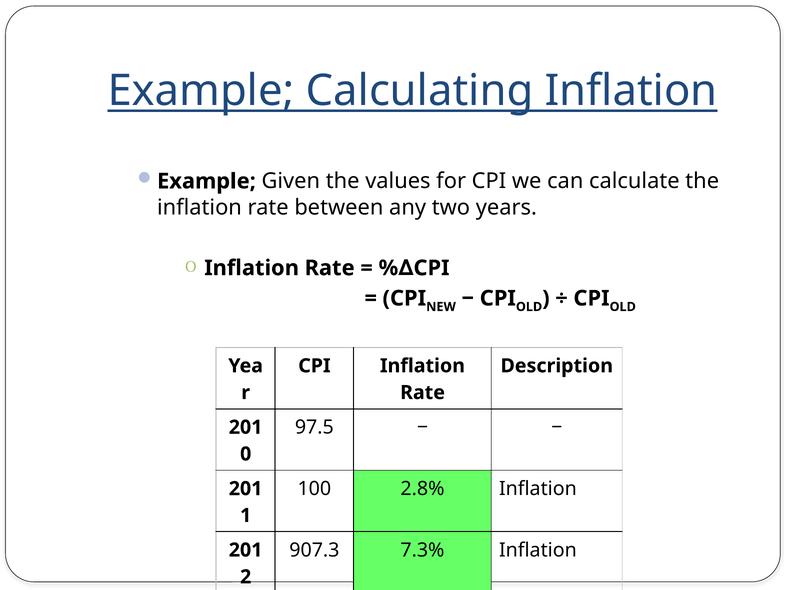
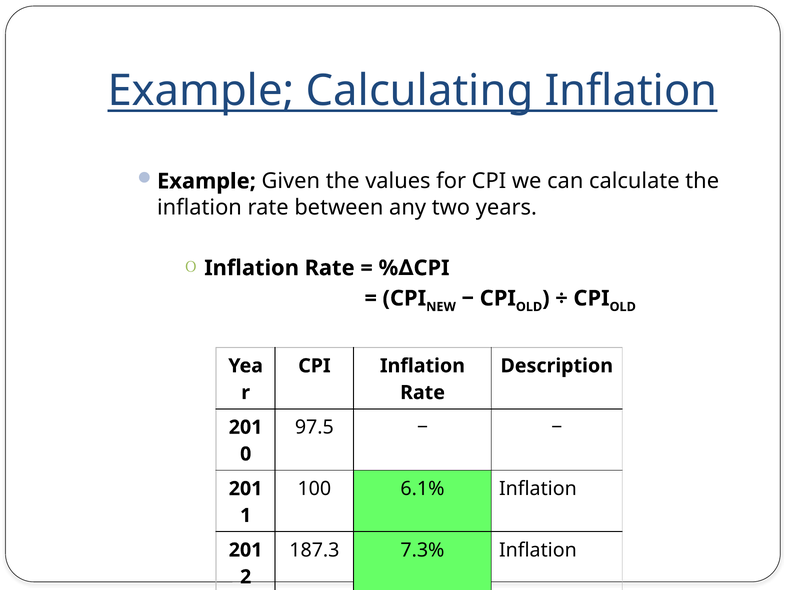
2.8%: 2.8% -> 6.1% (422, 488)
907.3: 907.3 -> 187.3 (314, 550)
